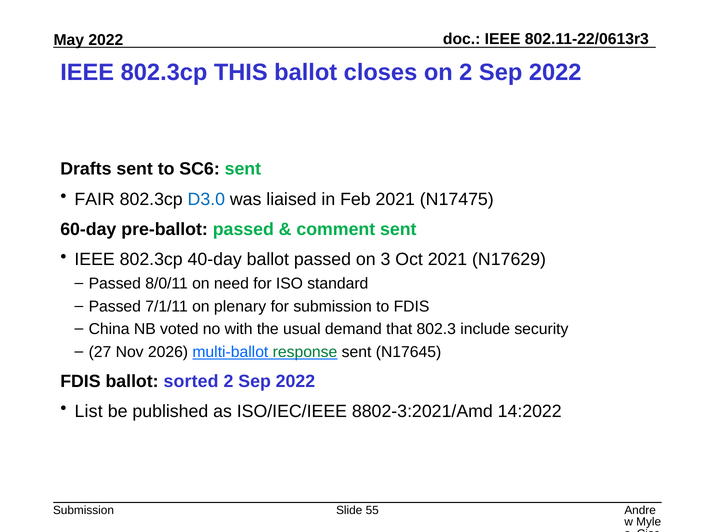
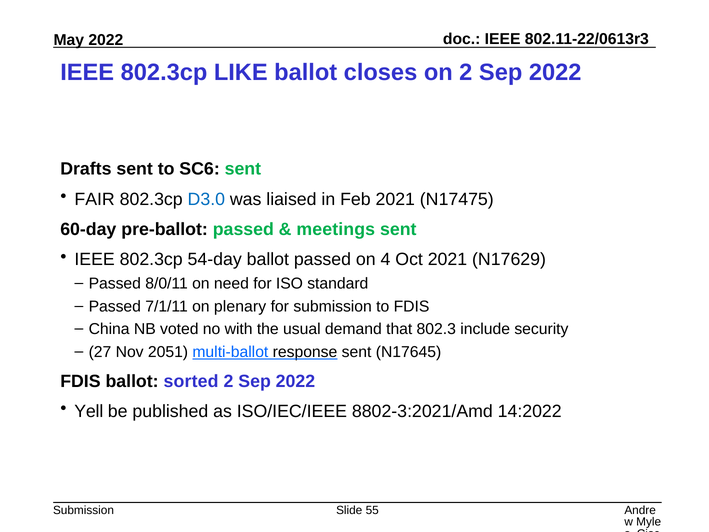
THIS: THIS -> LIKE (241, 73)
comment: comment -> meetings (336, 229)
40-day: 40-day -> 54-day (215, 259)
3: 3 -> 4 (385, 259)
2026: 2026 -> 2051 (168, 352)
response colour: green -> black (305, 352)
List: List -> Yell (89, 411)
